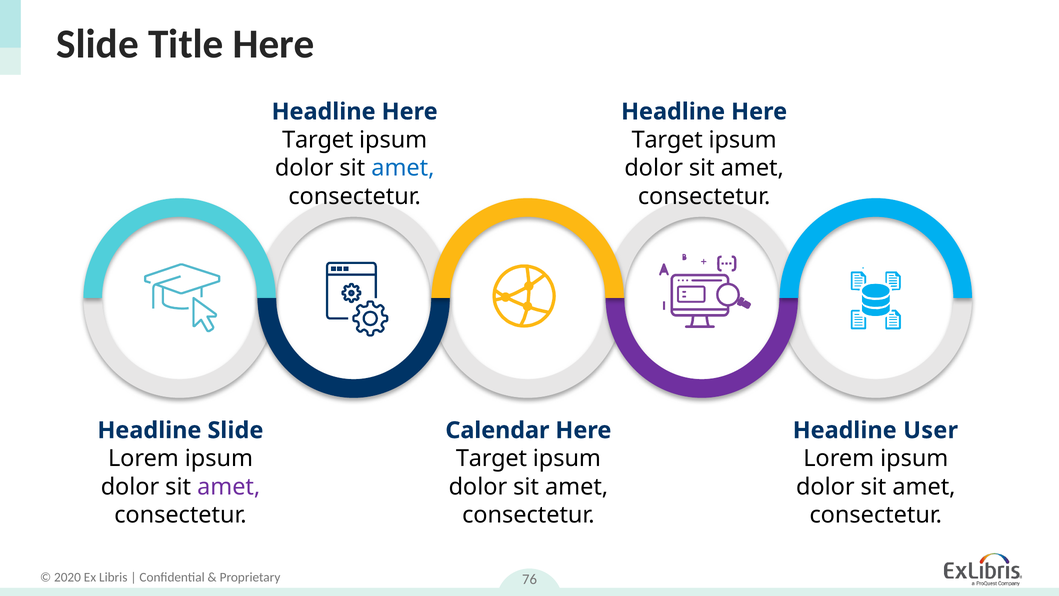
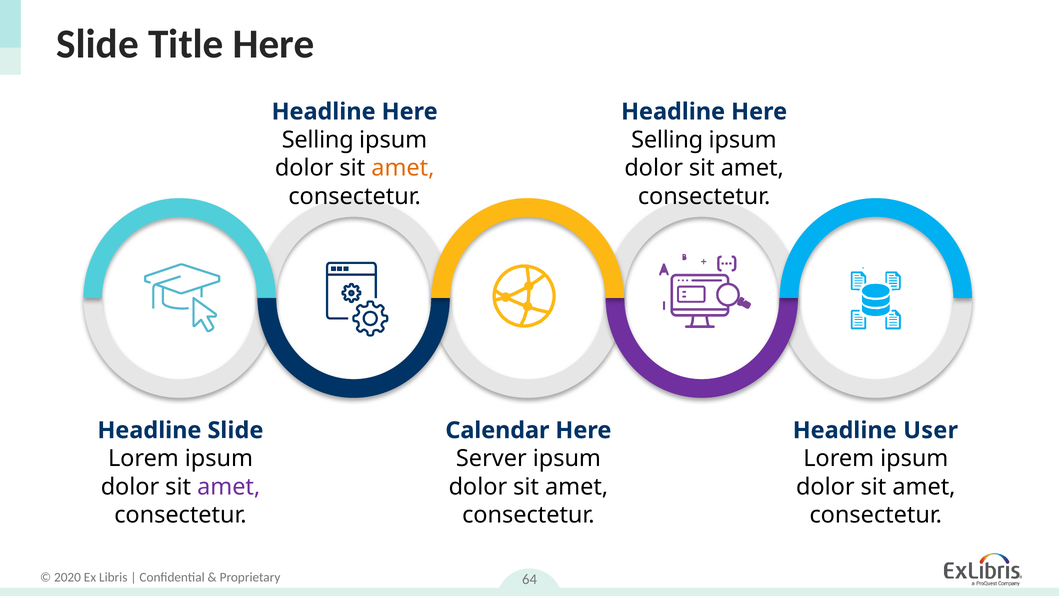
Target: Target -> Selling (318, 140)
Target: Target -> Selling (667, 140)
amet colour: blue -> orange (403, 168)
Target: Target -> Server (491, 458)
76: 76 -> 64 (530, 579)
